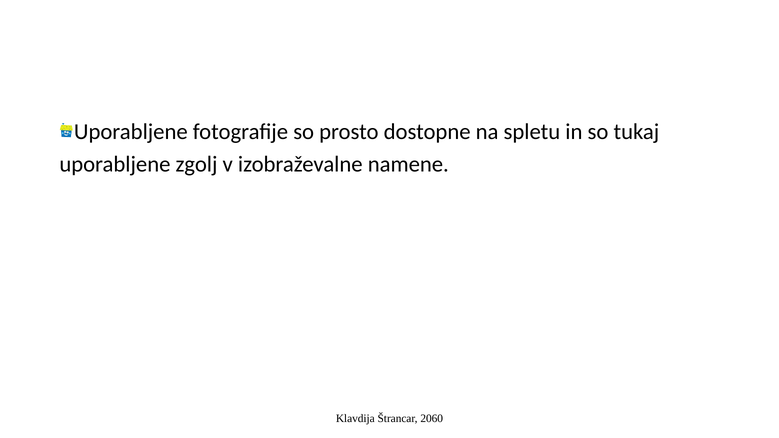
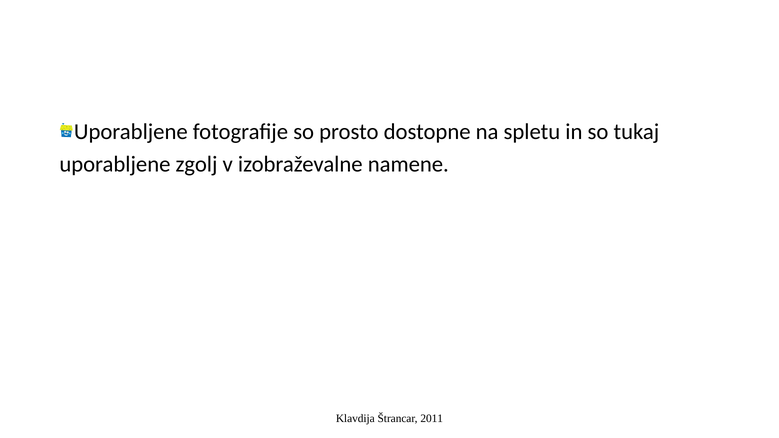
2060: 2060 -> 2011 (432, 419)
